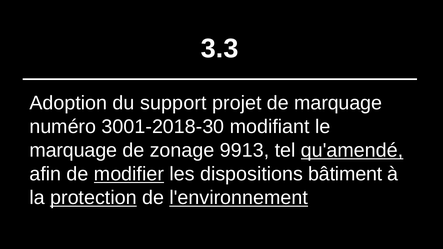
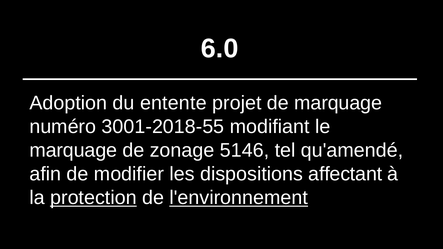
3.3: 3.3 -> 6.0 (220, 49)
support: support -> entente (173, 103)
3001-2018-30: 3001-2018-30 -> 3001-2018-55 (163, 127)
9913: 9913 -> 5146 (244, 151)
qu'amendé underline: present -> none (352, 151)
modifier underline: present -> none (129, 174)
bâtiment: bâtiment -> affectant (345, 174)
